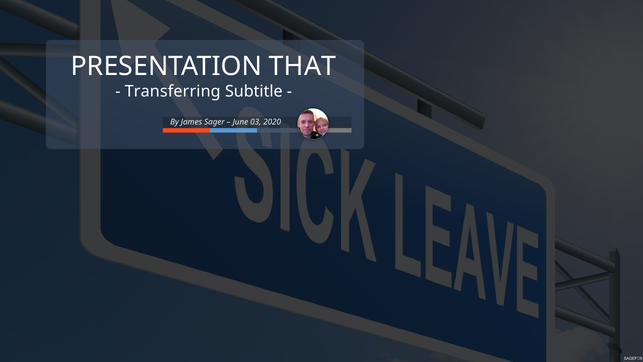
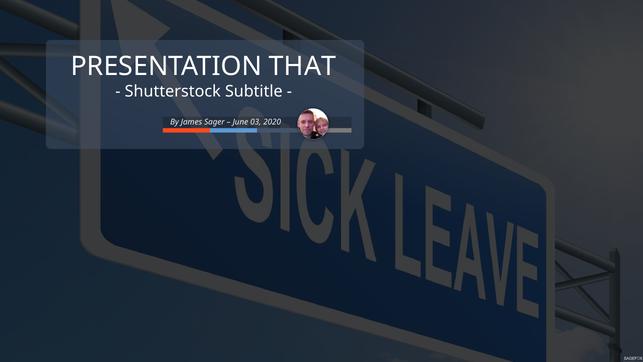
Transferring: Transferring -> Shutterstock (173, 91)
